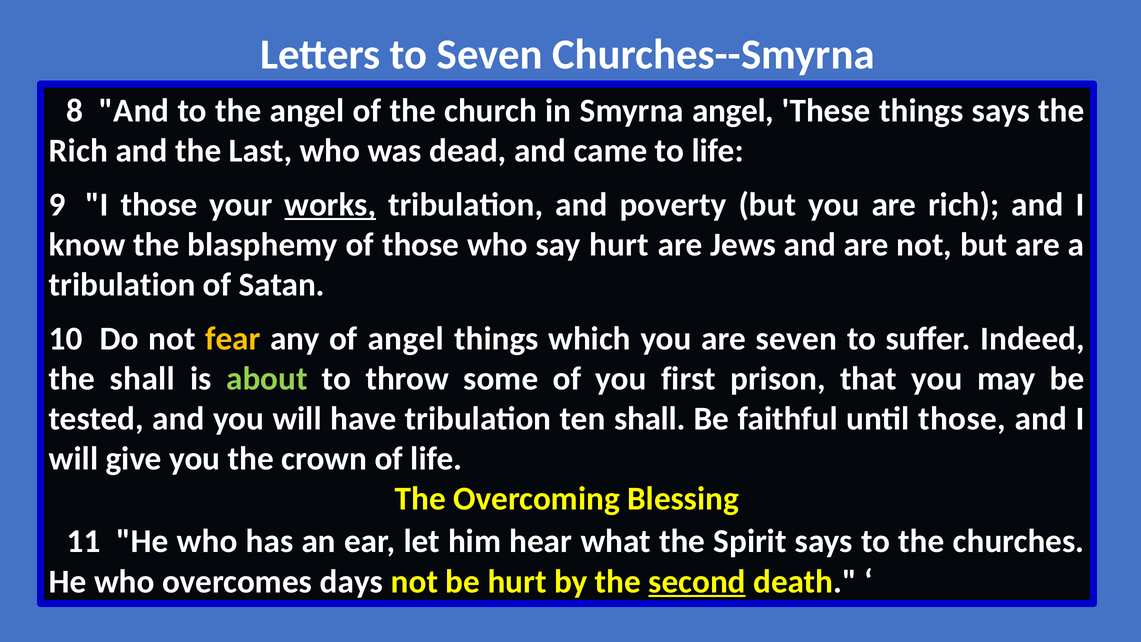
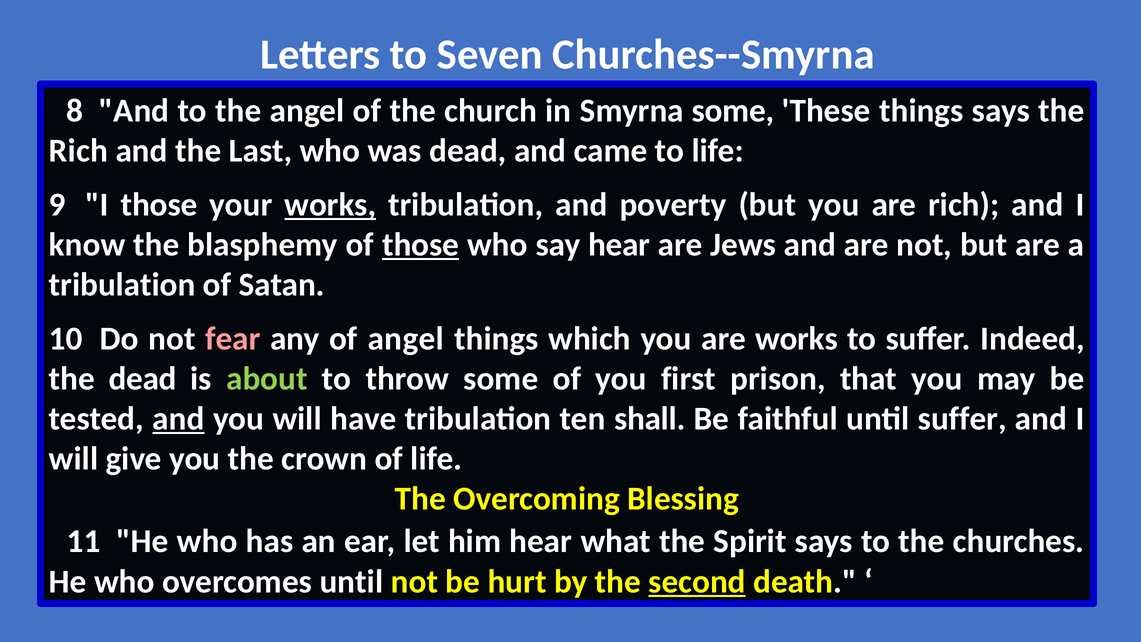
Smyrna angel: angel -> some (733, 111)
those underline: none -> present (421, 245)
say hurt: hurt -> hear (619, 245)
fear colour: yellow -> pink (233, 339)
are seven: seven -> works (797, 339)
the shall: shall -> dead (143, 379)
and underline: none -> present (178, 419)
until those: those -> suffer (962, 419)
overcomes days: days -> until (351, 581)
